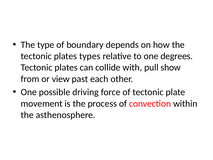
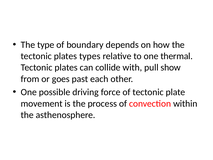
degrees: degrees -> thermal (177, 56)
view: view -> goes (61, 79)
